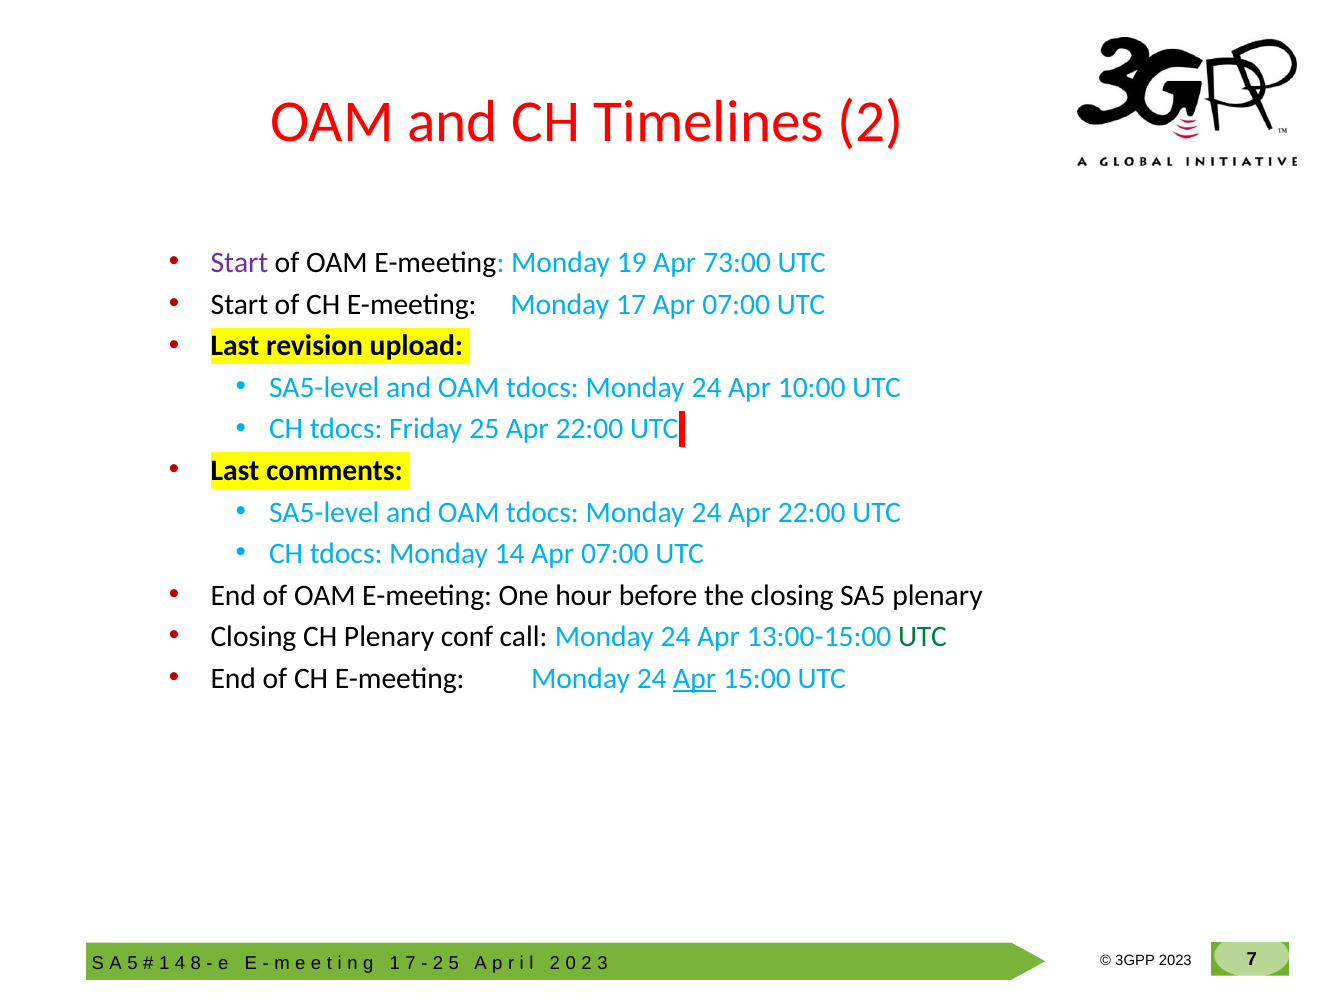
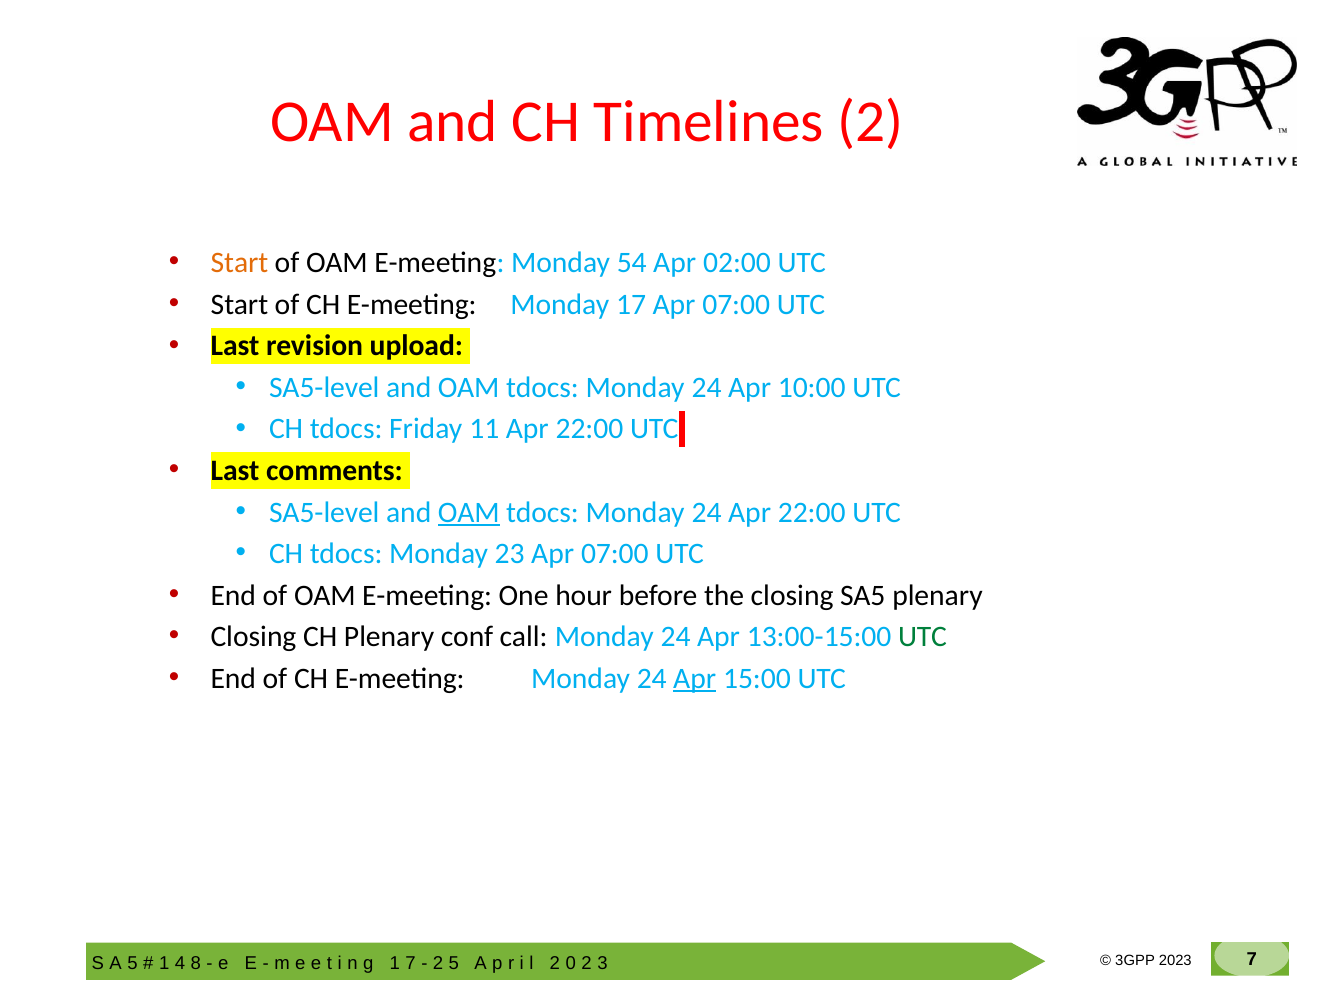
Start colour: purple -> orange (239, 263)
19: 19 -> 54 (632, 263)
73:00: 73:00 -> 02:00 (737, 263)
25: 25 -> 11 (484, 429)
OAM underline: none -> present (469, 512)
14: 14 -> 23 (510, 553)
